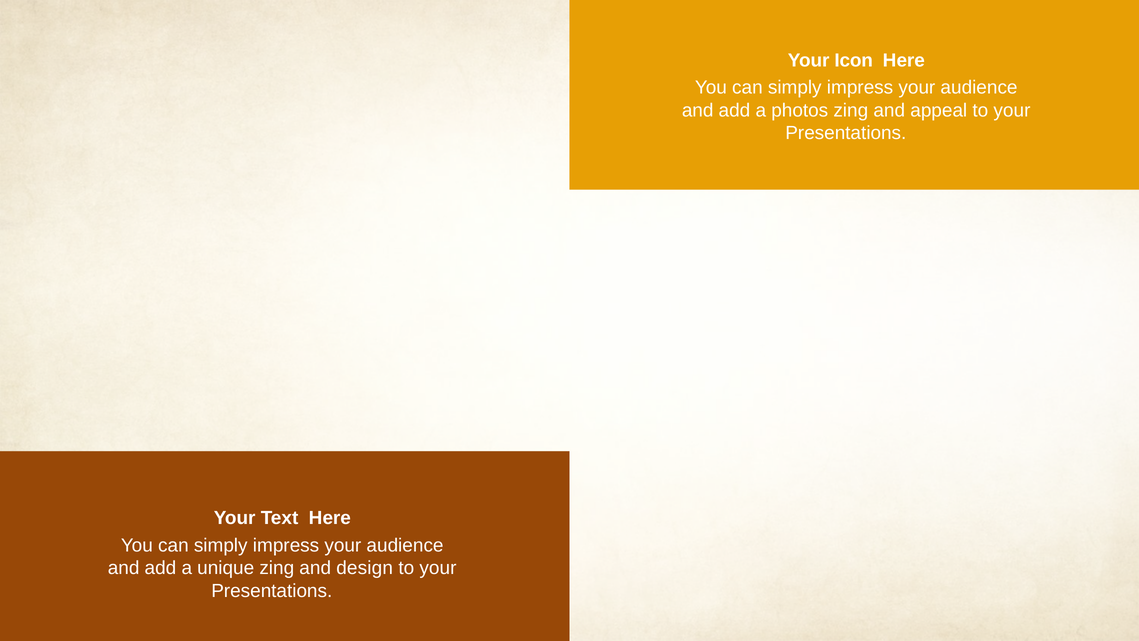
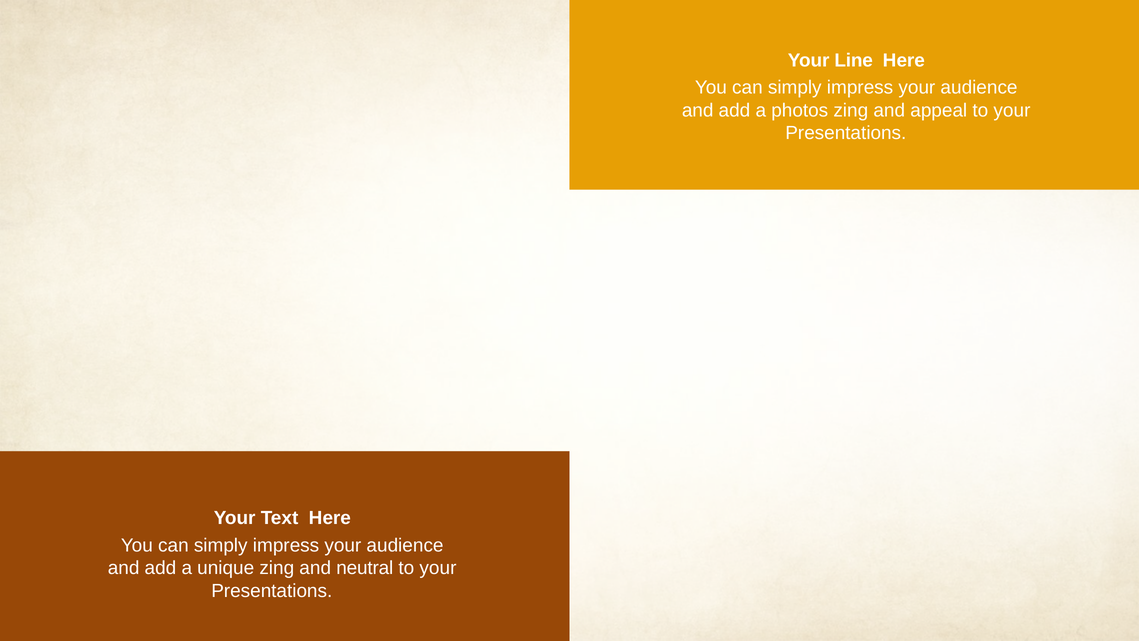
Icon: Icon -> Line (854, 61)
design: design -> neutral (365, 568)
